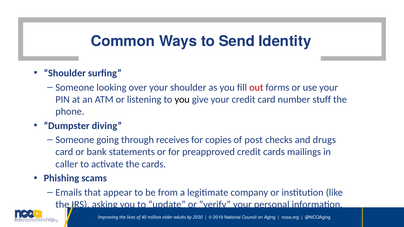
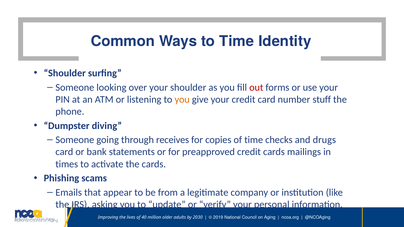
to Send: Send -> Time (237, 41)
you colour: black -> orange (182, 100)
of post: post -> time (254, 140)
caller: caller -> times (67, 164)
